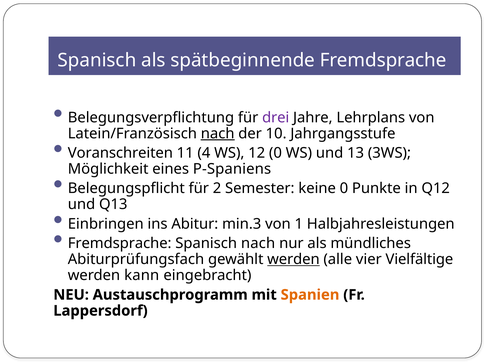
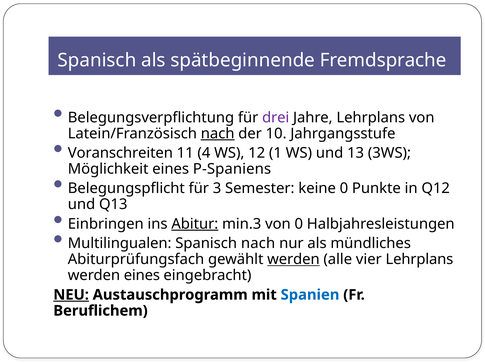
12 0: 0 -> 1 (275, 153)
2: 2 -> 3 (217, 189)
Abitur underline: none -> present (195, 224)
von 1: 1 -> 0 (299, 224)
Fremdsprache: Fremdsprache -> Multilingualen (120, 244)
vier Vielfältige: Vielfältige -> Lehrplans (419, 260)
werden kann: kann -> eines (142, 276)
NEU underline: none -> present (71, 295)
Spanien colour: orange -> blue (310, 295)
Lappersdorf: Lappersdorf -> Beruflichem (100, 311)
